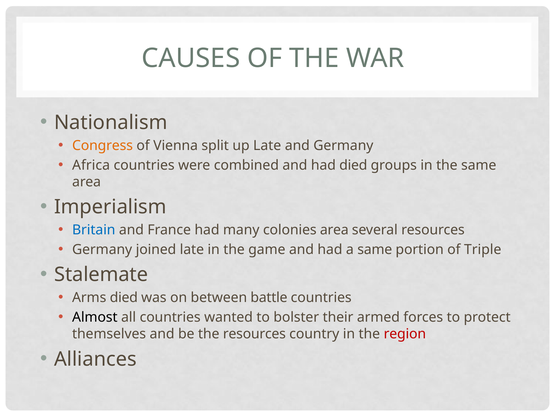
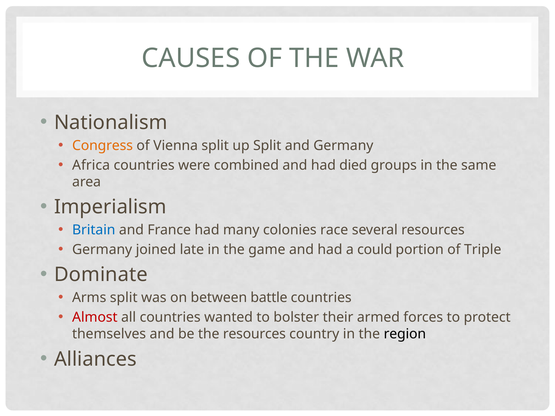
up Late: Late -> Split (267, 146)
colonies area: area -> race (334, 230)
a same: same -> could (375, 250)
Stalemate: Stalemate -> Dominate (101, 275)
Arms died: died -> split (124, 298)
Almost colour: black -> red (95, 318)
region colour: red -> black (405, 334)
